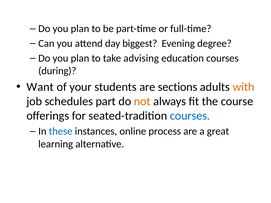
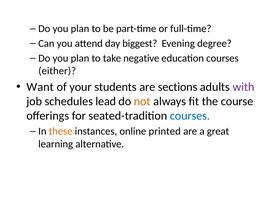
advising: advising -> negative (141, 58)
during: during -> either (57, 71)
with colour: orange -> purple (243, 87)
part: part -> lead (106, 101)
these colour: blue -> orange (61, 131)
process: process -> printed (165, 131)
